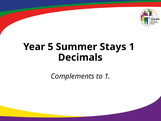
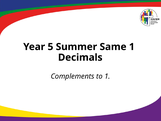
Stays: Stays -> Same (113, 47)
